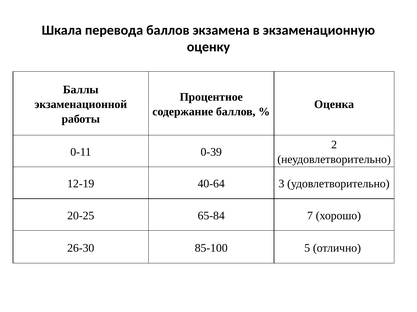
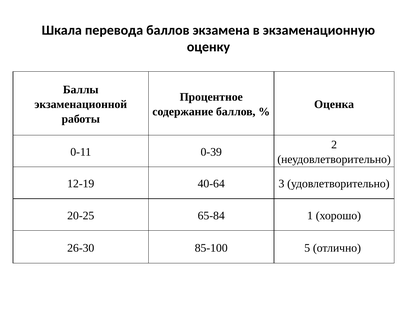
7: 7 -> 1 (310, 216)
